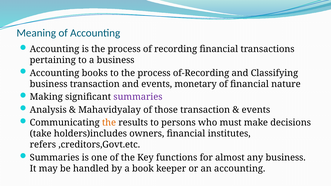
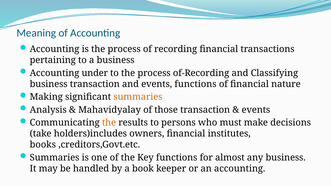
books: books -> under (95, 73)
events monetary: monetary -> functions (195, 84)
summaries colour: purple -> orange (138, 97)
refers: refers -> books (43, 145)
